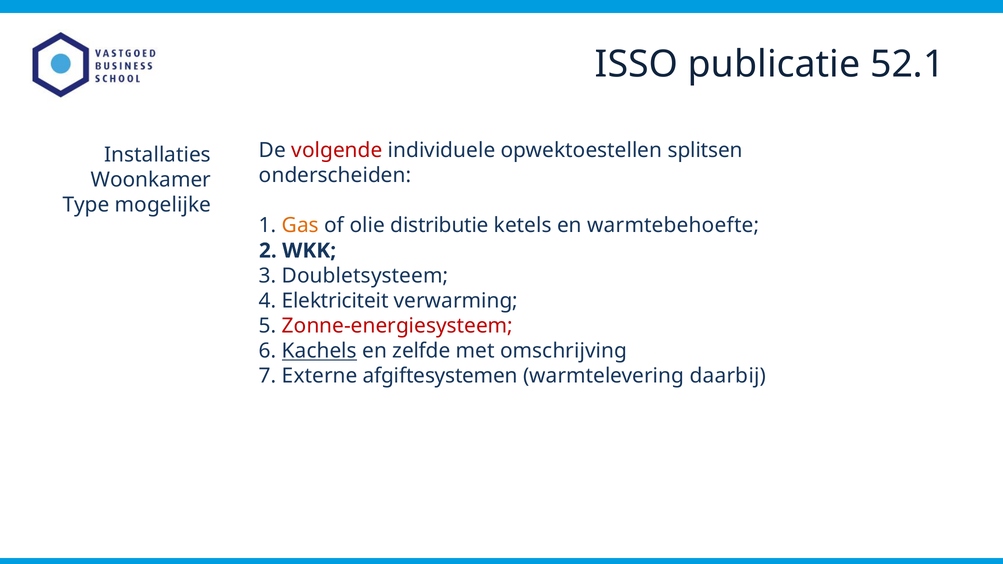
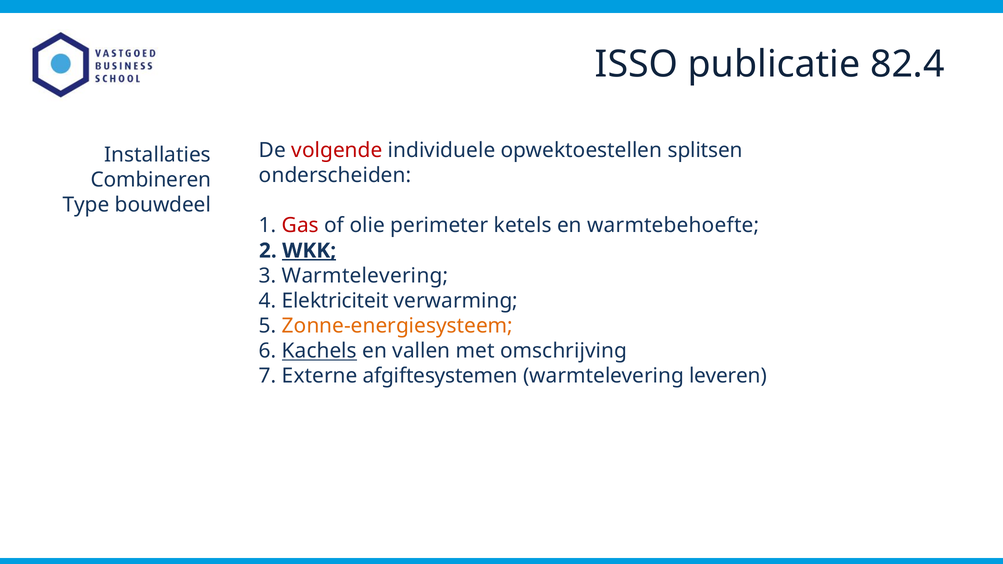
52.1: 52.1 -> 82.4 (907, 64)
Woonkamer: Woonkamer -> Combineren (151, 180)
mogelijke: mogelijke -> bouwdeel (163, 205)
Gas colour: orange -> red (300, 226)
distributie: distributie -> perimeter (439, 226)
WKK underline: none -> present (309, 251)
3 Doubletsysteem: Doubletsysteem -> Warmtelevering (365, 276)
Zonne-energiesysteem colour: red -> orange (397, 326)
zelfde: zelfde -> vallen (421, 351)
daarbij: daarbij -> leveren (728, 376)
